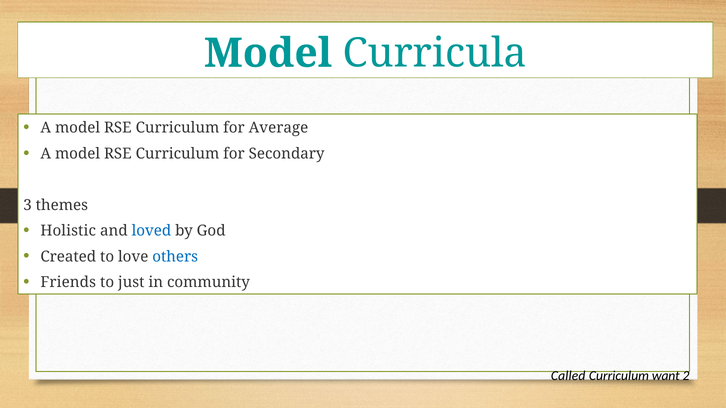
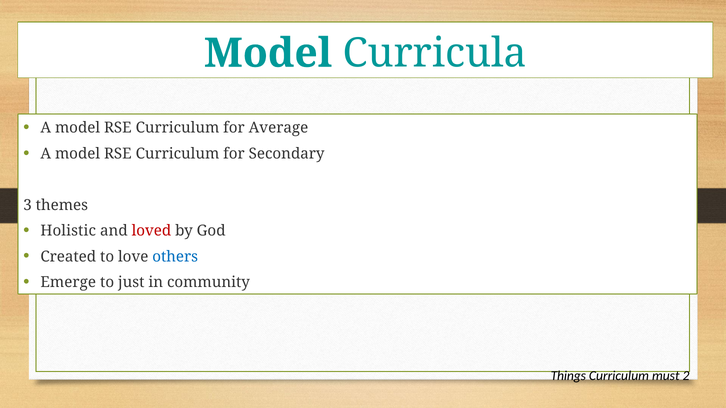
loved colour: blue -> red (151, 231)
Friends: Friends -> Emerge (68, 282)
Called: Called -> Things (568, 376)
want: want -> must (666, 376)
